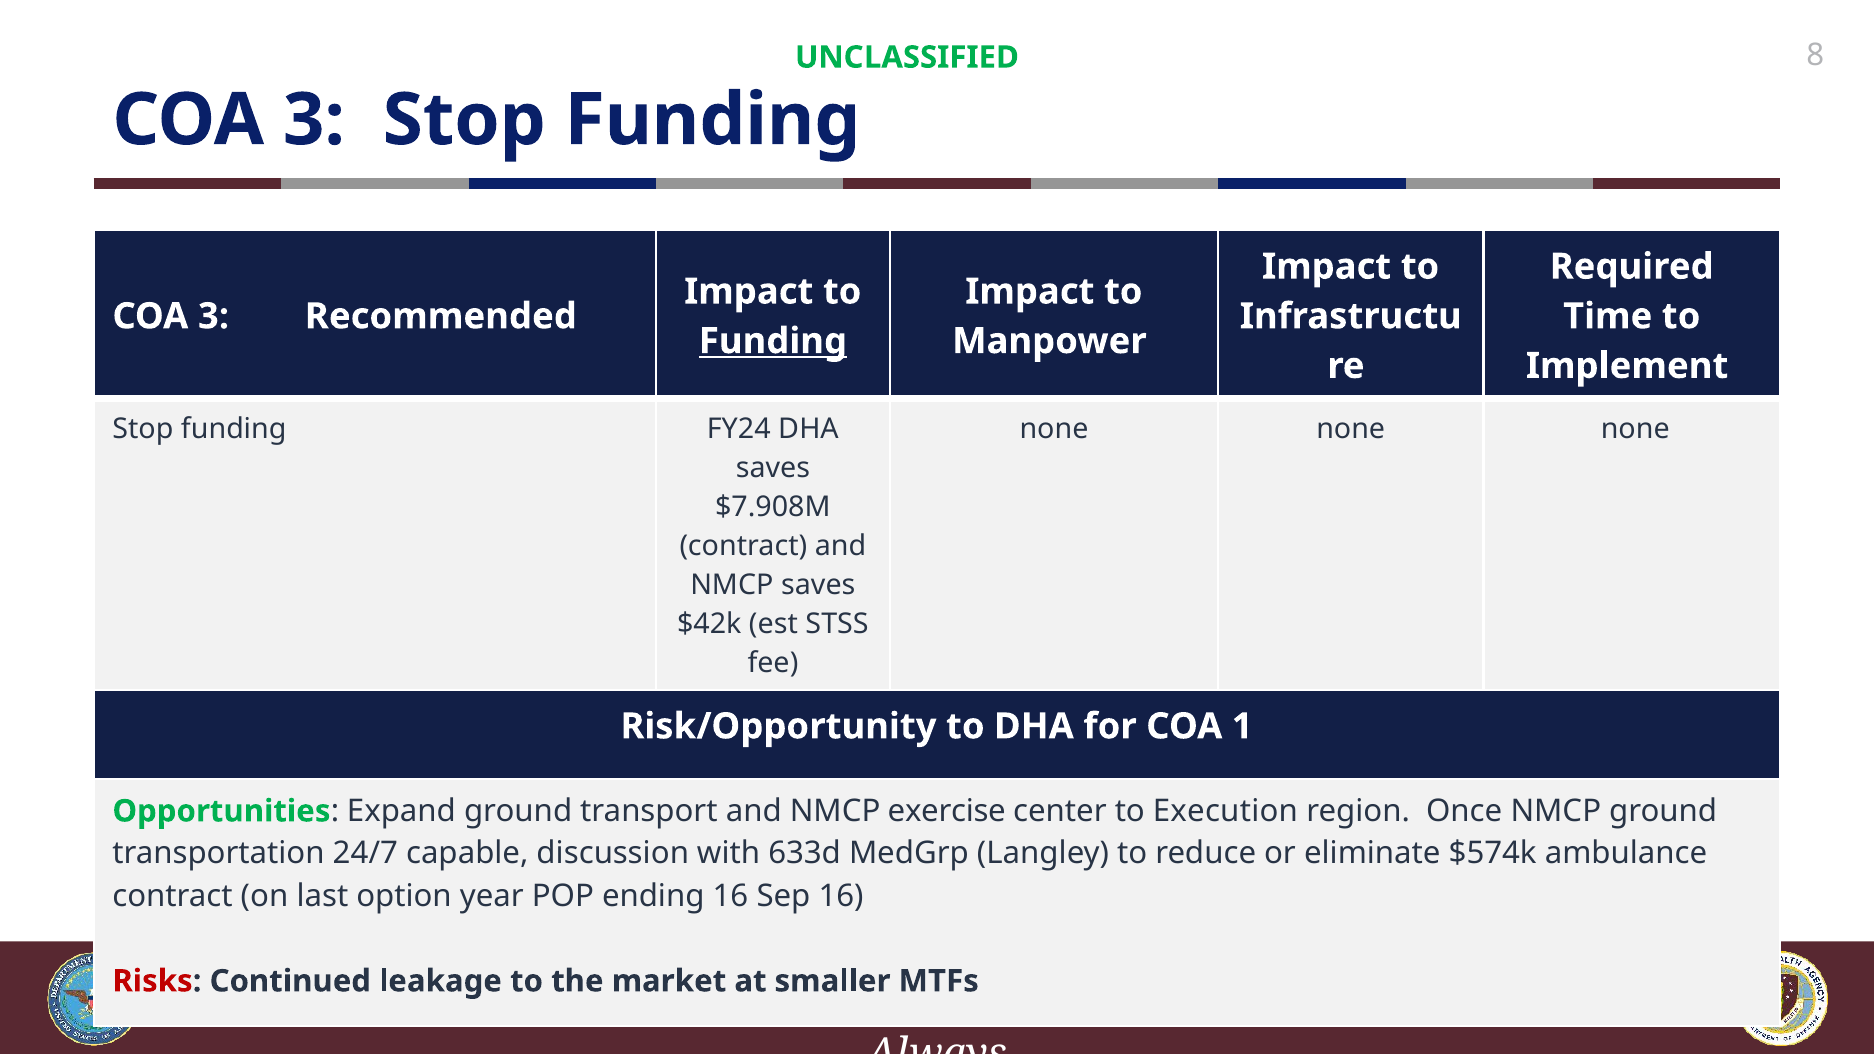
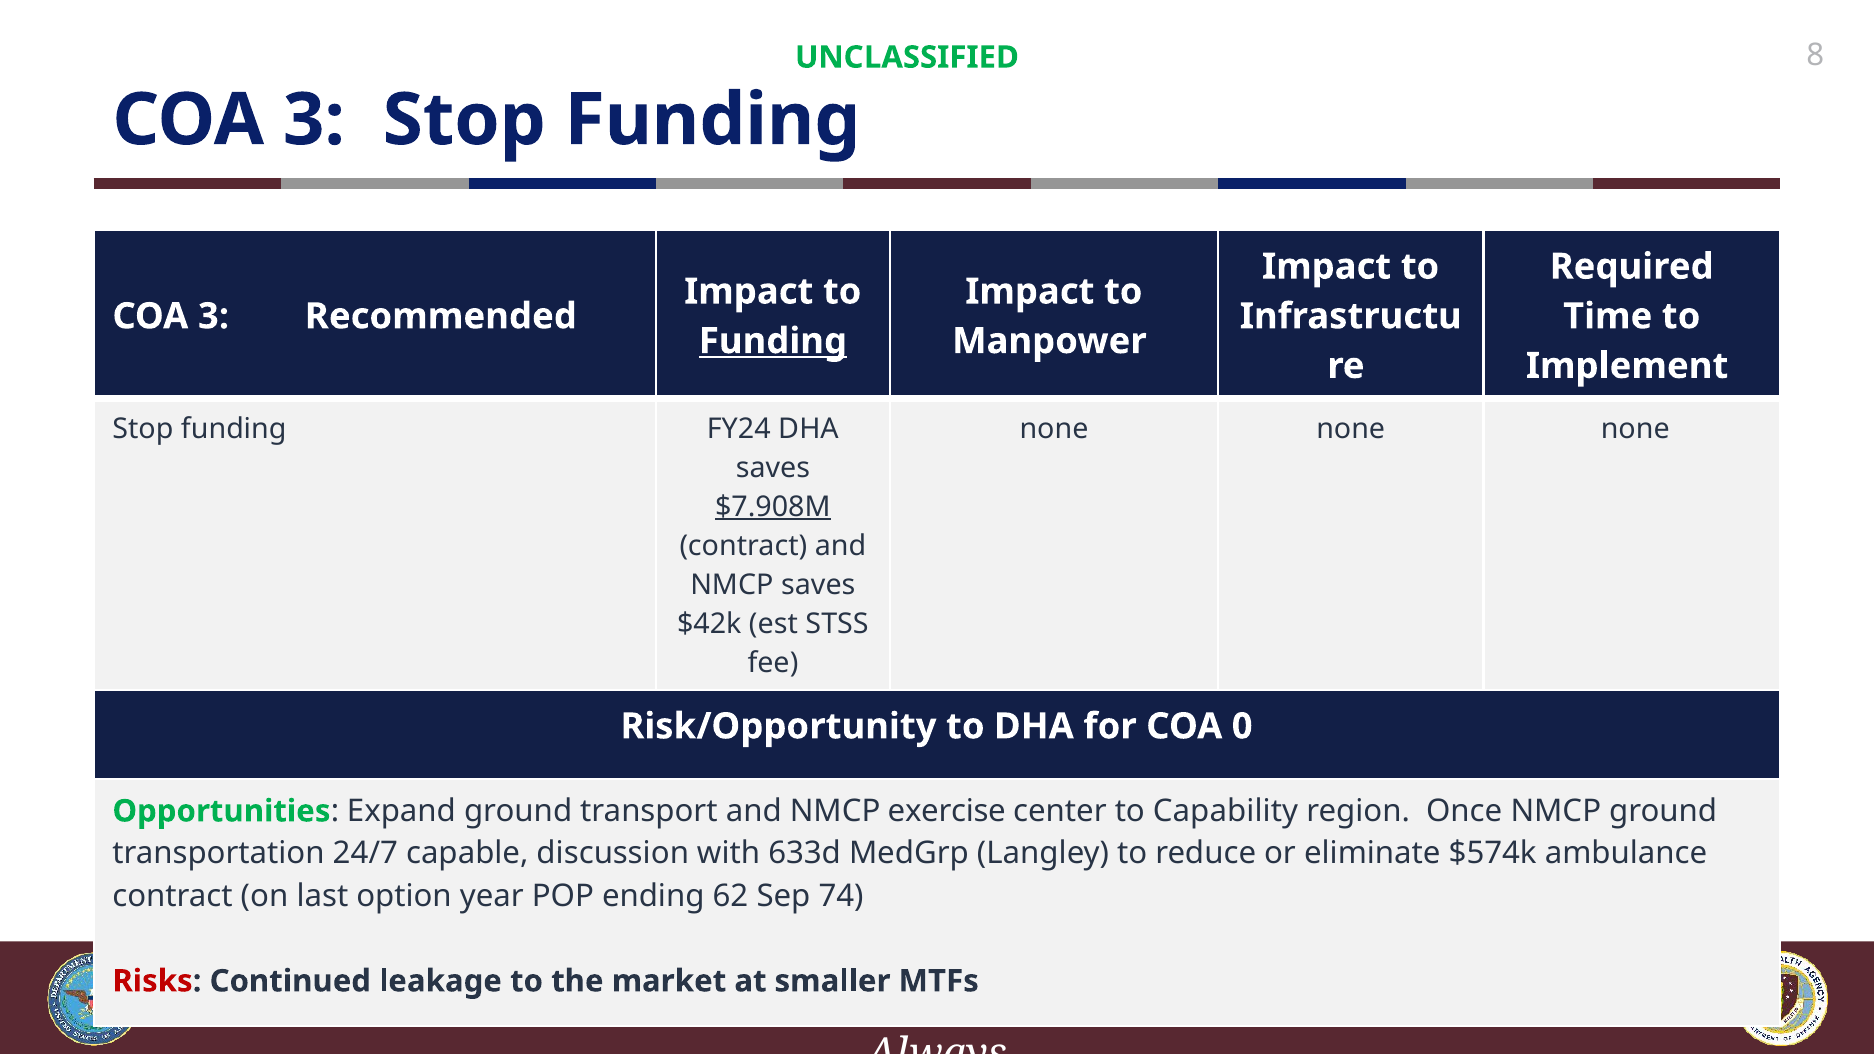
$7.908M underline: none -> present (773, 507)
1: 1 -> 0 (1242, 727)
Execution: Execution -> Capability (1225, 811)
ending 16: 16 -> 62 (730, 896)
Sep 16: 16 -> 74 (841, 896)
